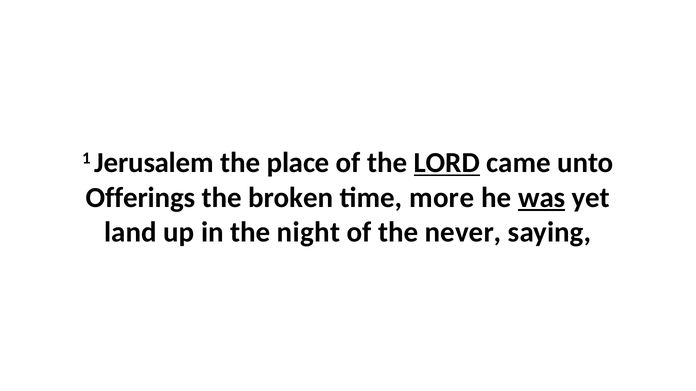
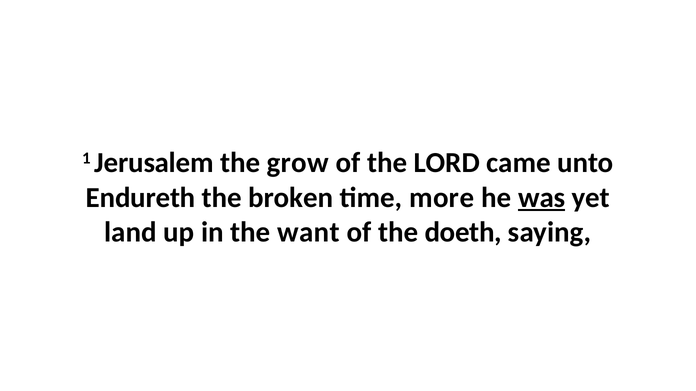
place: place -> grow (298, 163)
LORD underline: present -> none (447, 163)
Offerings: Offerings -> Endureth (141, 198)
night: night -> want (308, 233)
never: never -> doeth (463, 233)
